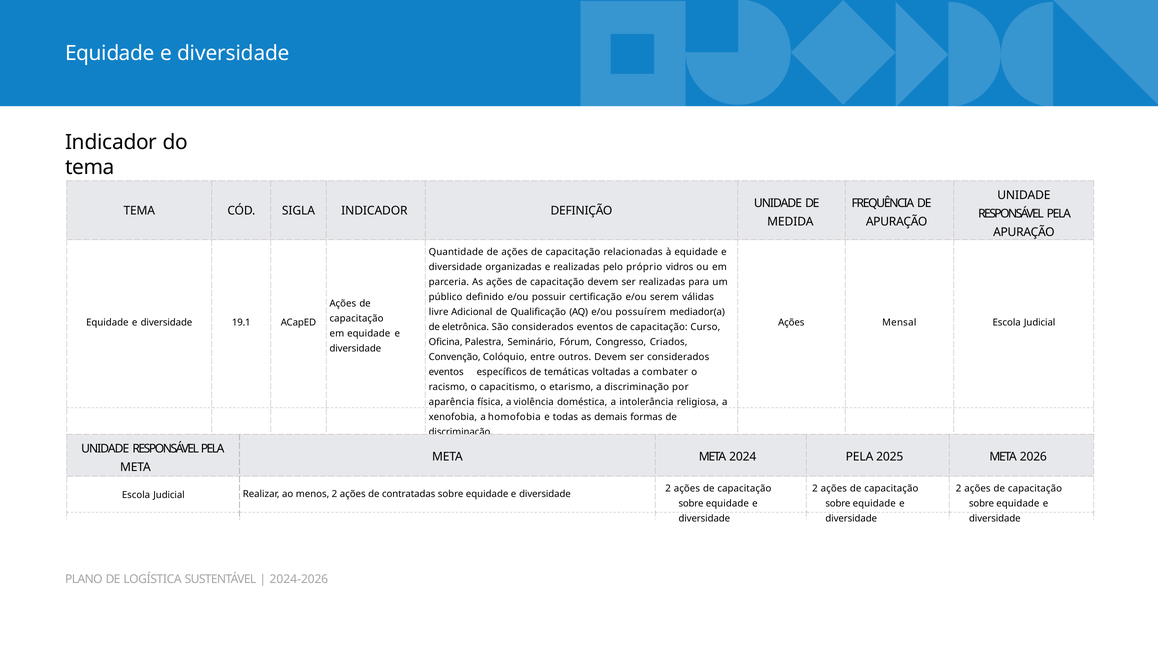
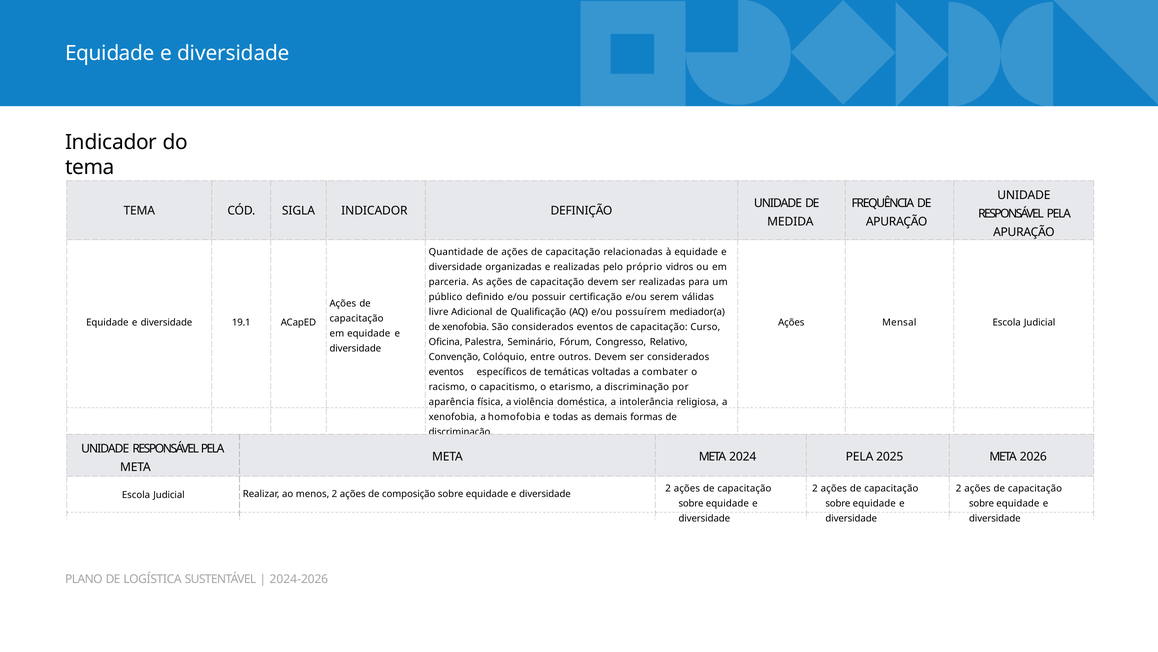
de eletrônica: eletrônica -> xenofobia (466, 327)
Criados: Criados -> Relativo (669, 342)
contratadas: contratadas -> composição (409, 494)
